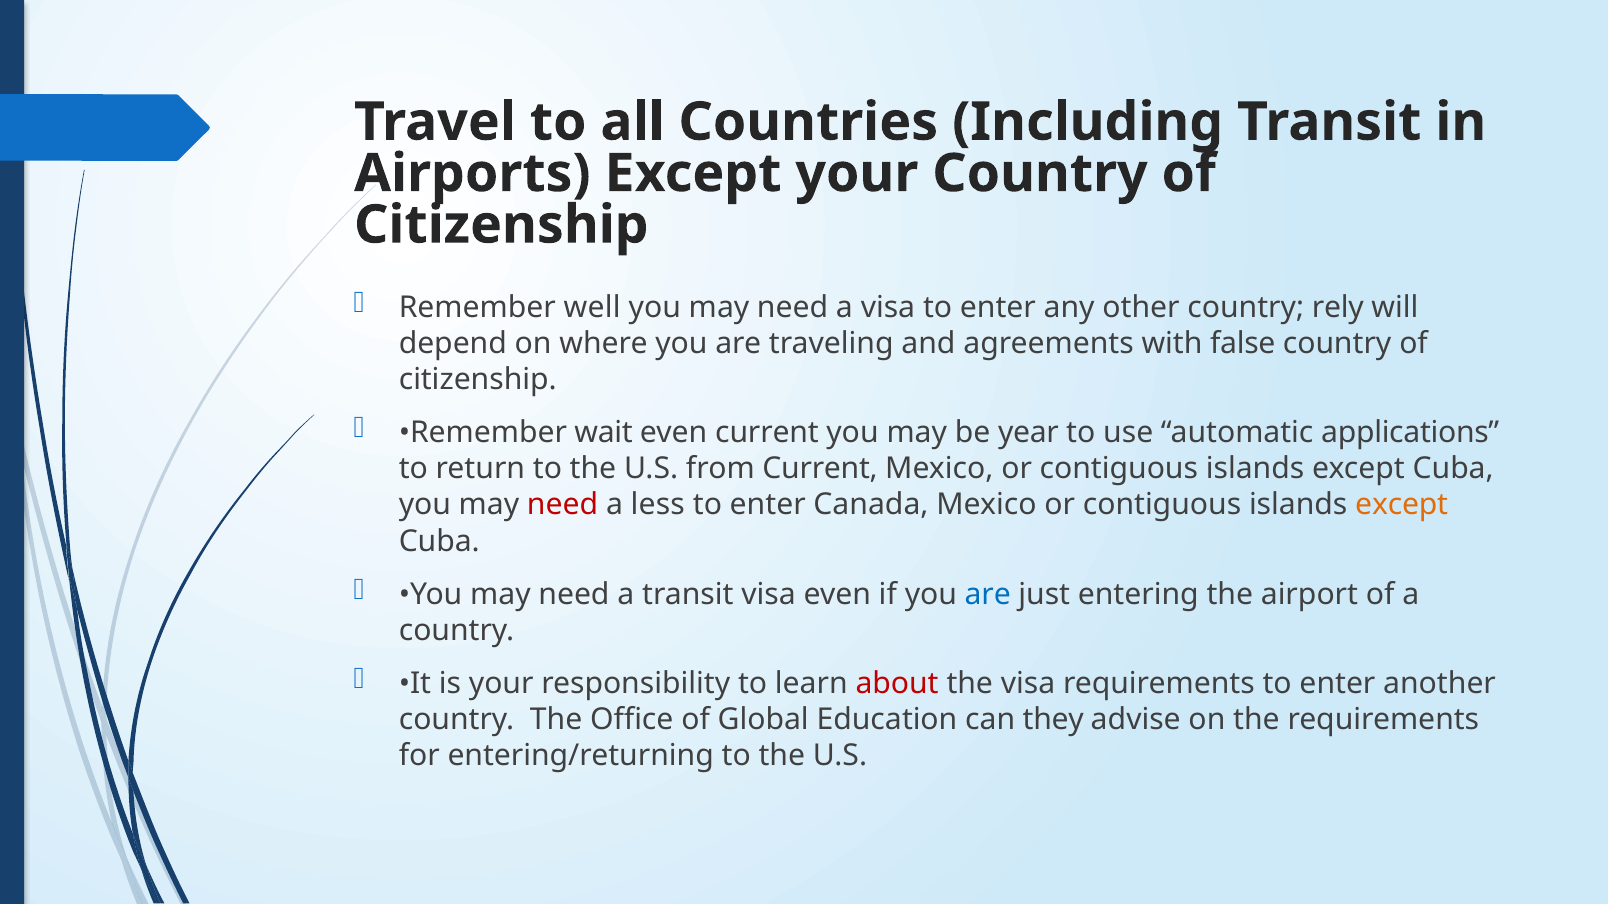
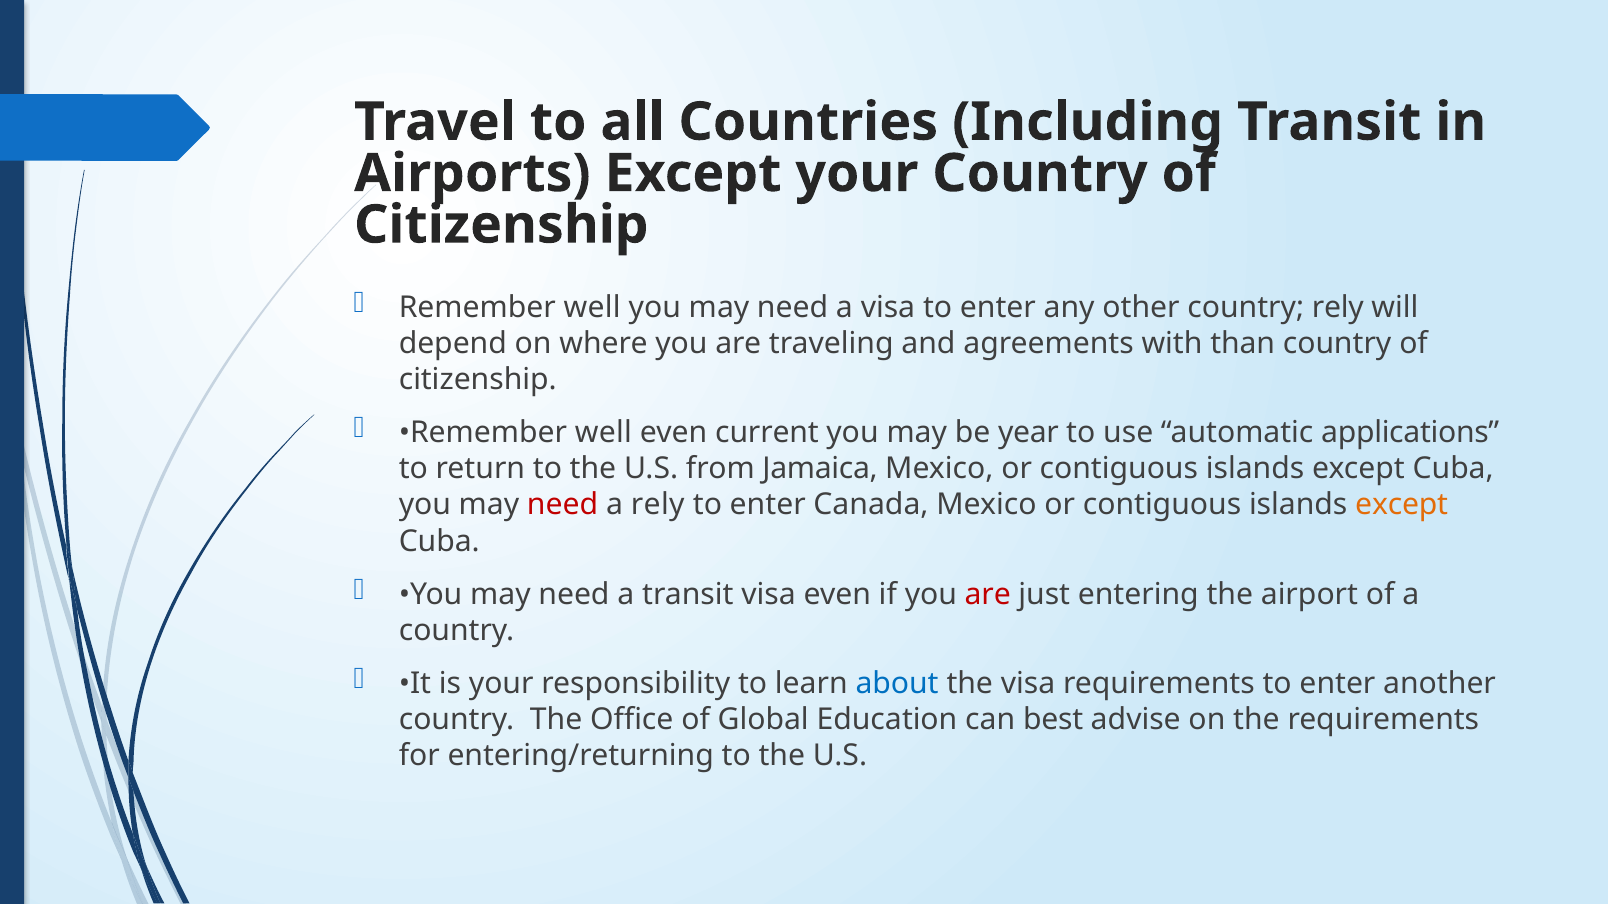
false: false -> than (1243, 344)
wait: wait -> well (603, 433)
from Current: Current -> Jamaica (820, 469)
a less: less -> rely (658, 505)
are colour: blue -> red (988, 594)
about colour: red -> blue (897, 684)
they: they -> best (1053, 720)
